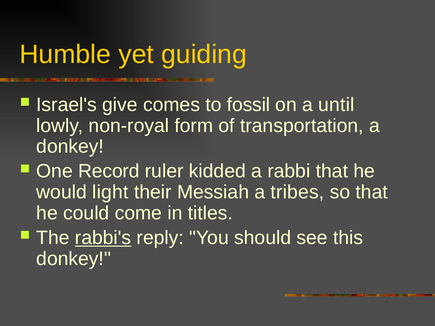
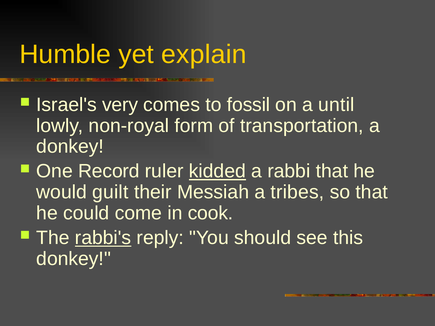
guiding: guiding -> explain (204, 54)
give: give -> very (120, 105)
kidded underline: none -> present (217, 171)
light: light -> guilt (110, 192)
titles: titles -> cook (210, 213)
